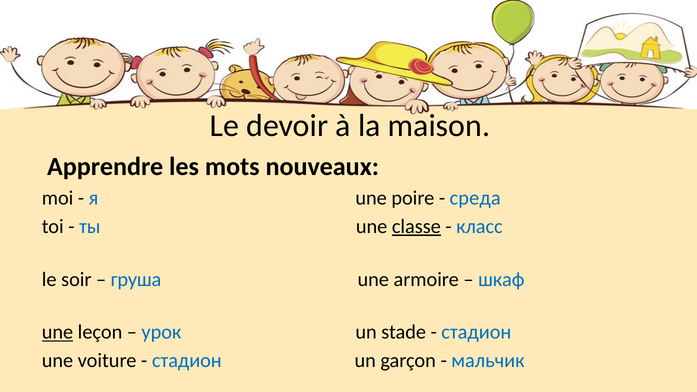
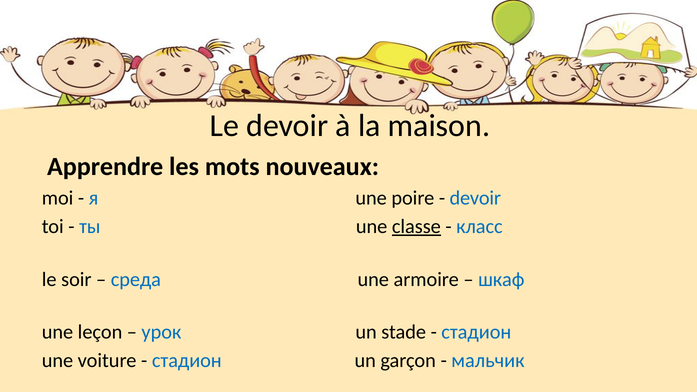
среда: среда -> devoir (475, 198)
груша: груша -> среда (136, 279)
une underline: present -> none (57, 332)
